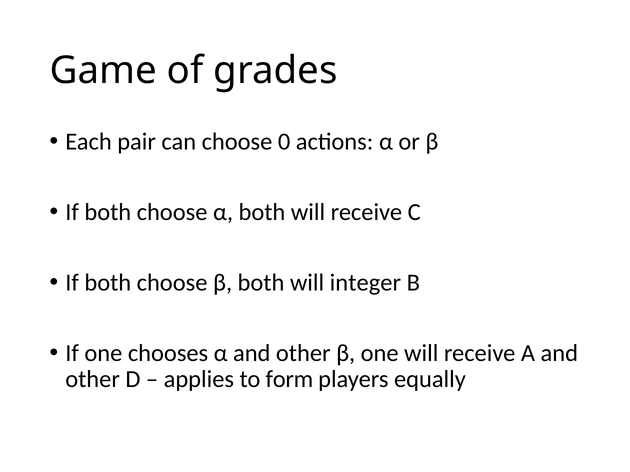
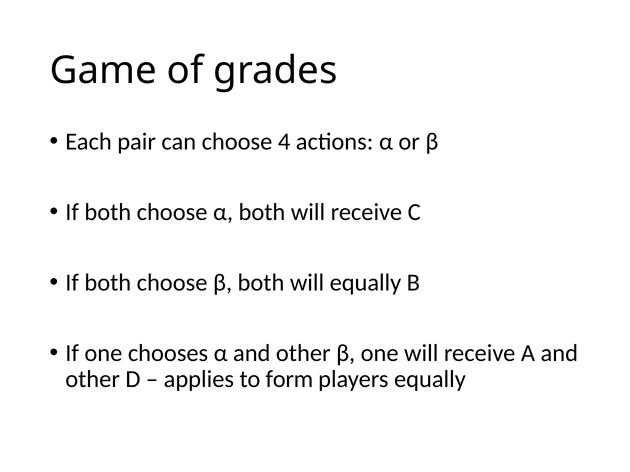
0: 0 -> 4 (284, 142)
will integer: integer -> equally (365, 283)
